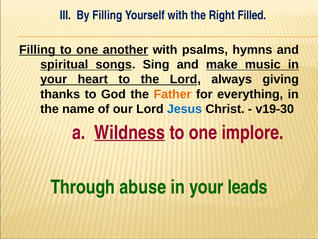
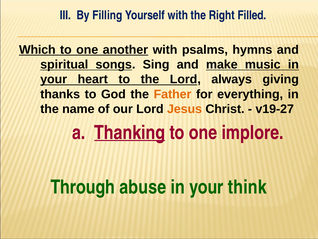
Filling: Filling -> Which (37, 50)
Jesus colour: blue -> orange (185, 109)
v19-30: v19-30 -> v19-27 (275, 109)
Wildness: Wildness -> Thanking (130, 132)
leads: leads -> think (247, 187)
